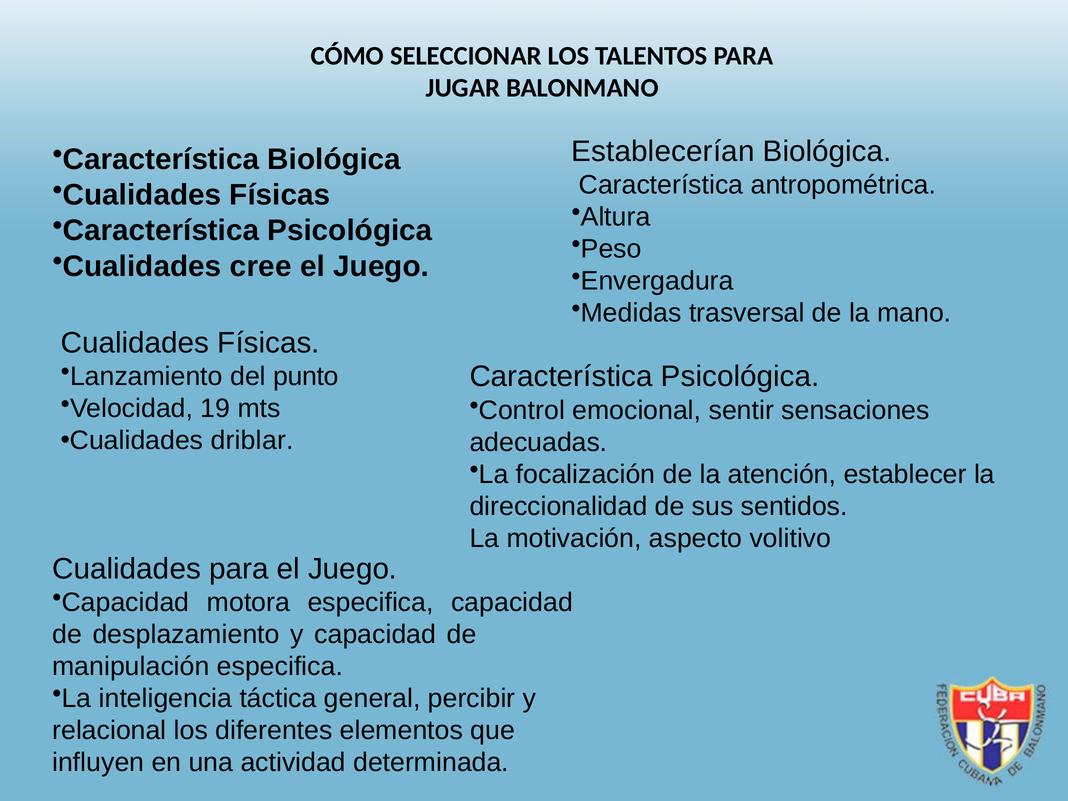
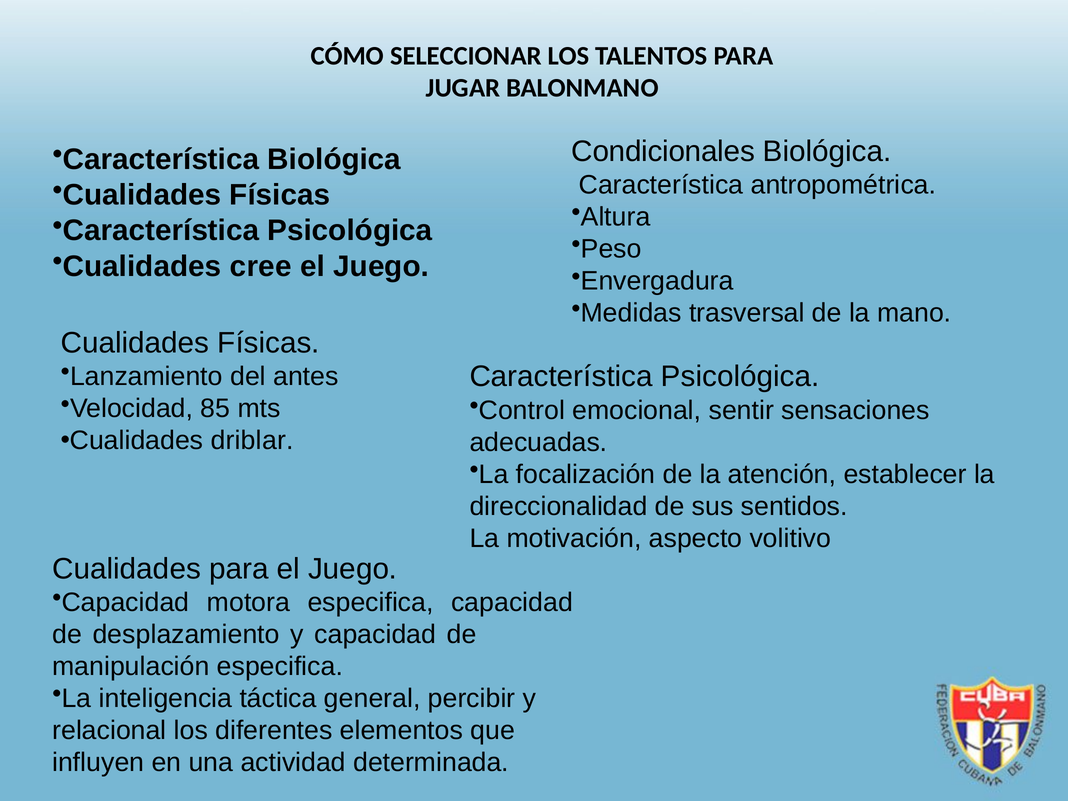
Establecerían: Establecerían -> Condicionales (663, 151)
punto: punto -> antes (306, 377)
19: 19 -> 85 (215, 409)
